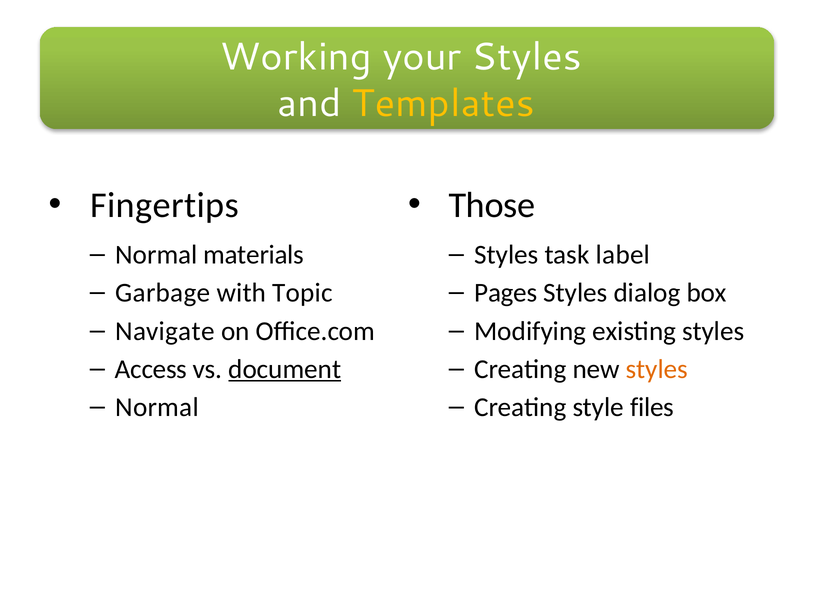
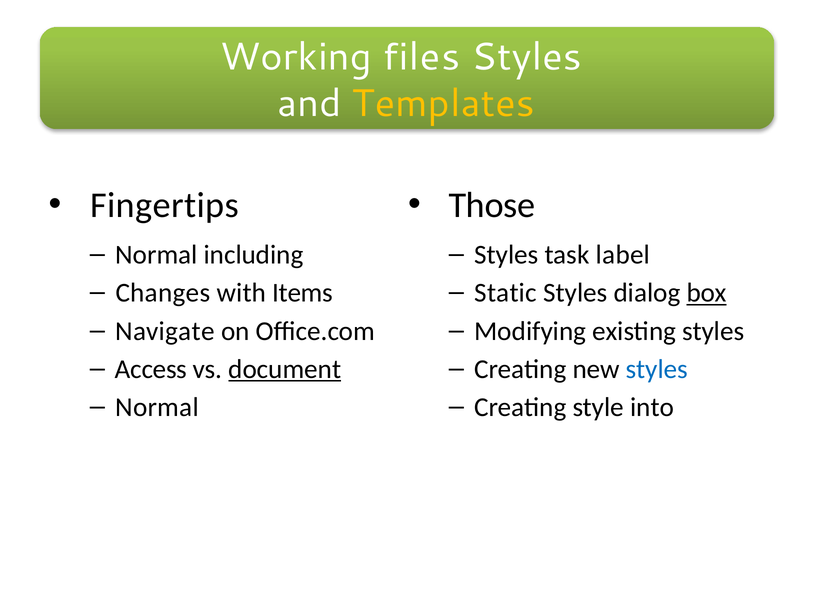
your: your -> files (422, 57)
materials: materials -> including (254, 255)
Garbage: Garbage -> Changes (163, 293)
Topic: Topic -> Items (303, 293)
Pages: Pages -> Static (506, 293)
box underline: none -> present (707, 293)
styles colour: orange -> blue (657, 369)
files: files -> into (652, 407)
